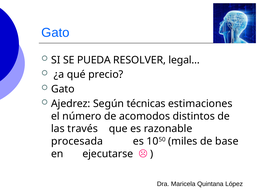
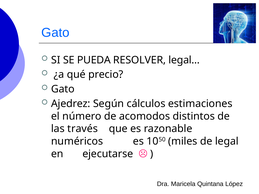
técnicas: técnicas -> cálculos (146, 104)
procesada: procesada -> numéricos (77, 141)
base: base -> legal (227, 141)
